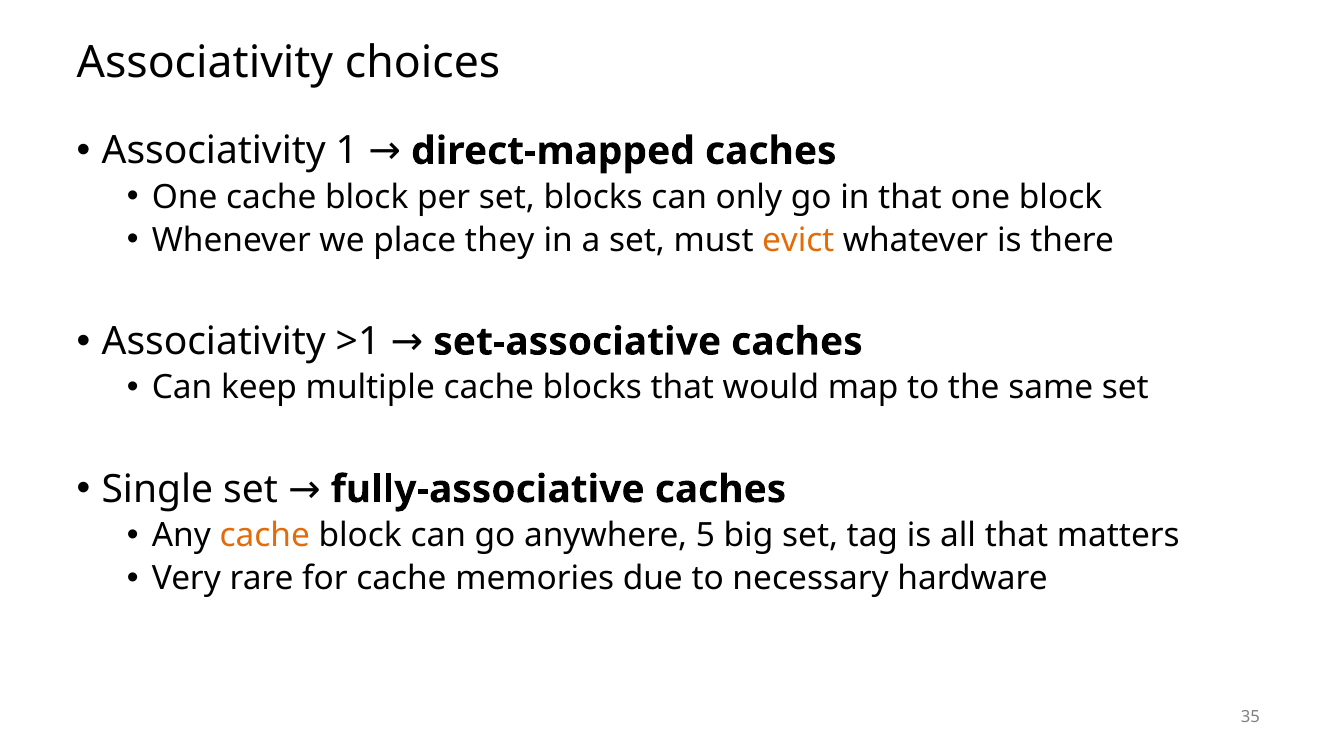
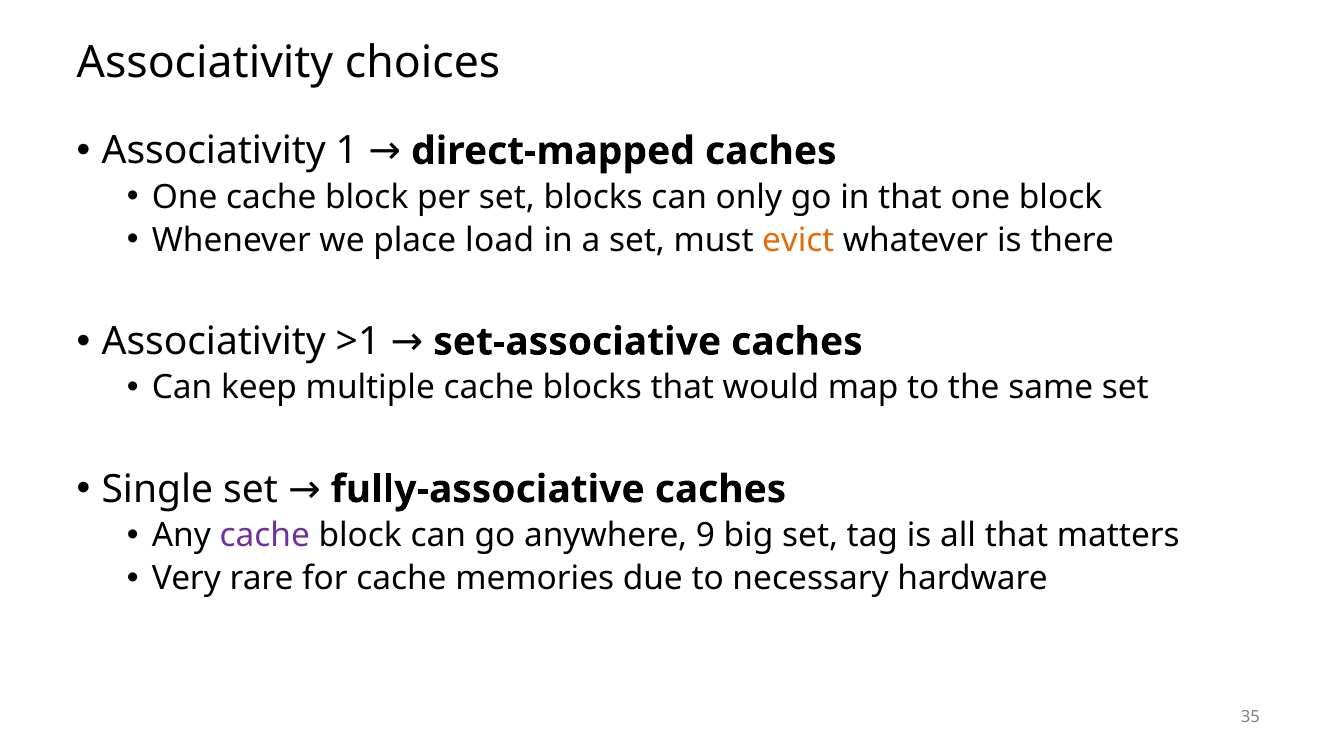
they: they -> load (500, 240)
cache colour: orange -> purple (265, 535)
5: 5 -> 9 (705, 535)
